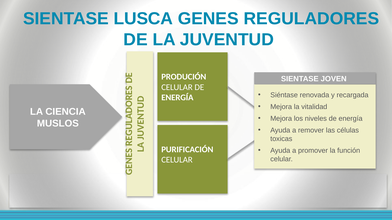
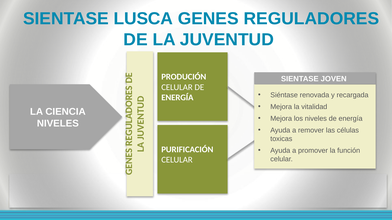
MUSLOS: MUSLOS -> NIVELES (58, 124)
